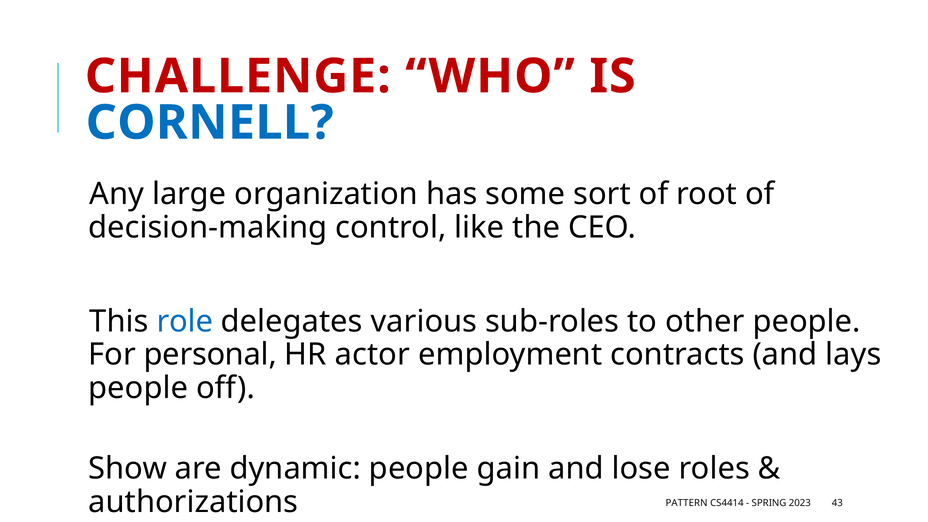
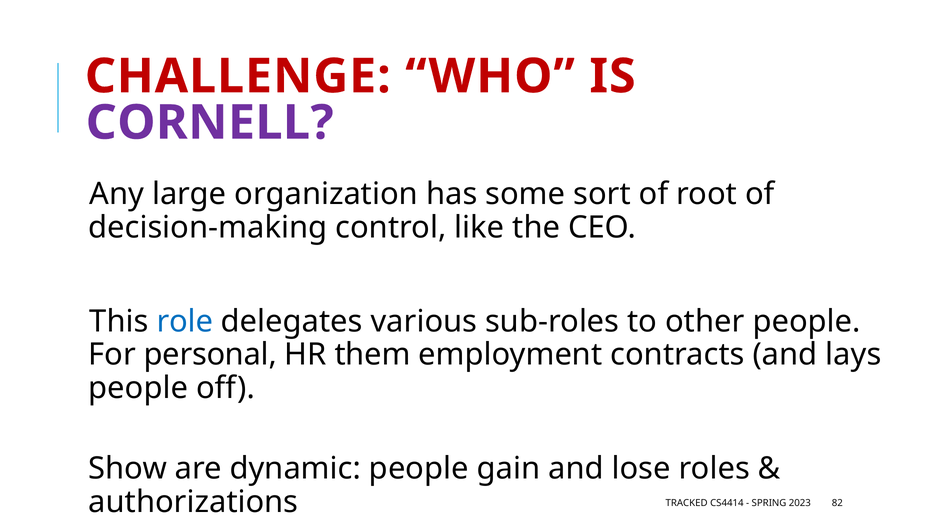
CORNELL colour: blue -> purple (210, 123)
actor: actor -> them (373, 355)
PATTERN: PATTERN -> TRACKED (687, 503)
43: 43 -> 82 (837, 503)
